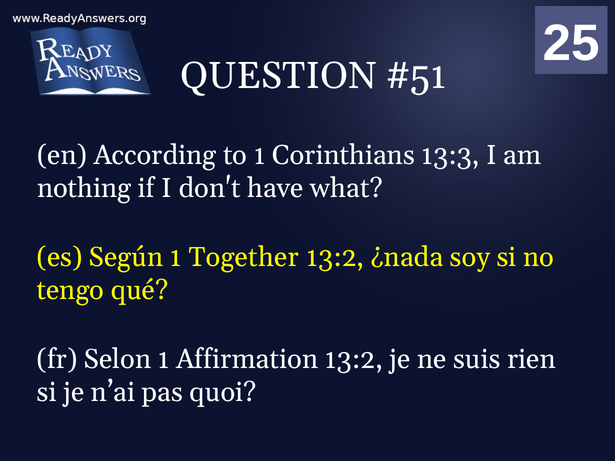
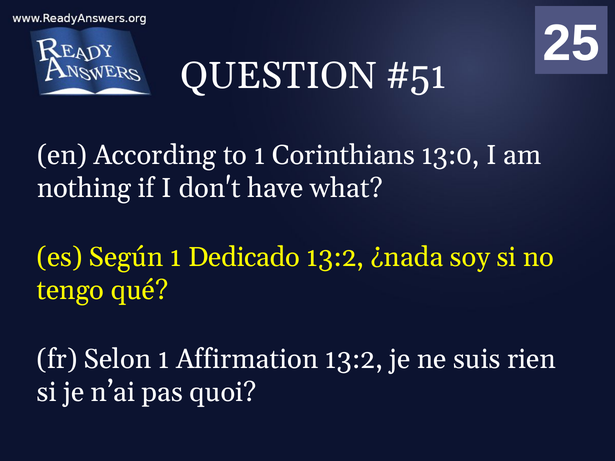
13:3: 13:3 -> 13:0 (451, 156)
Together: Together -> Dedicado (244, 258)
